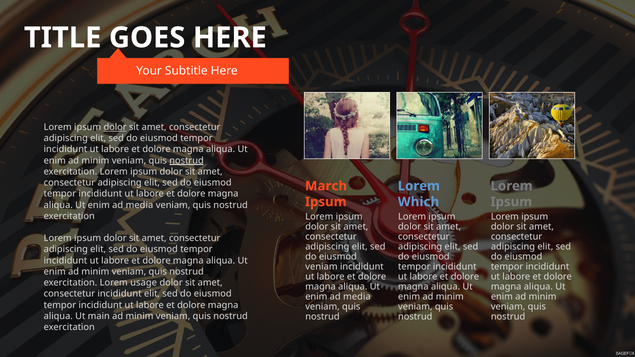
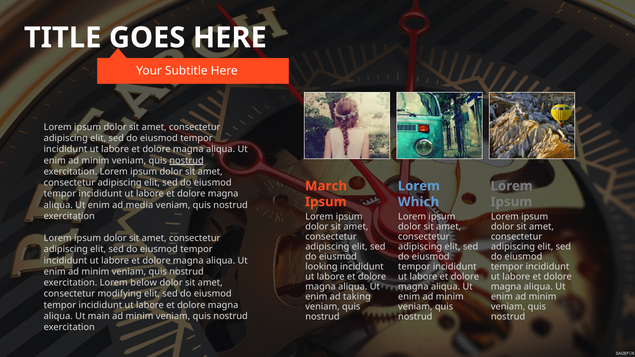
dolor underline: present -> none (115, 127)
veniam: veniam -> looking (321, 267)
usage: usage -> below (144, 283)
consectetur incididunt: incididunt -> modifying (120, 294)
media: media -> taking (357, 297)
